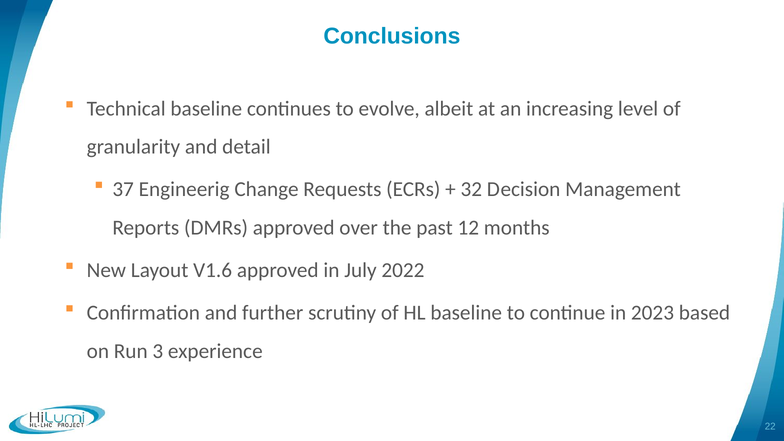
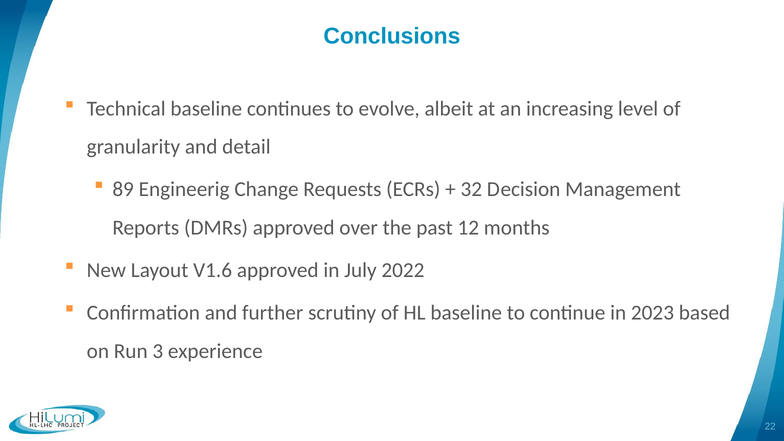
37: 37 -> 89 (123, 189)
